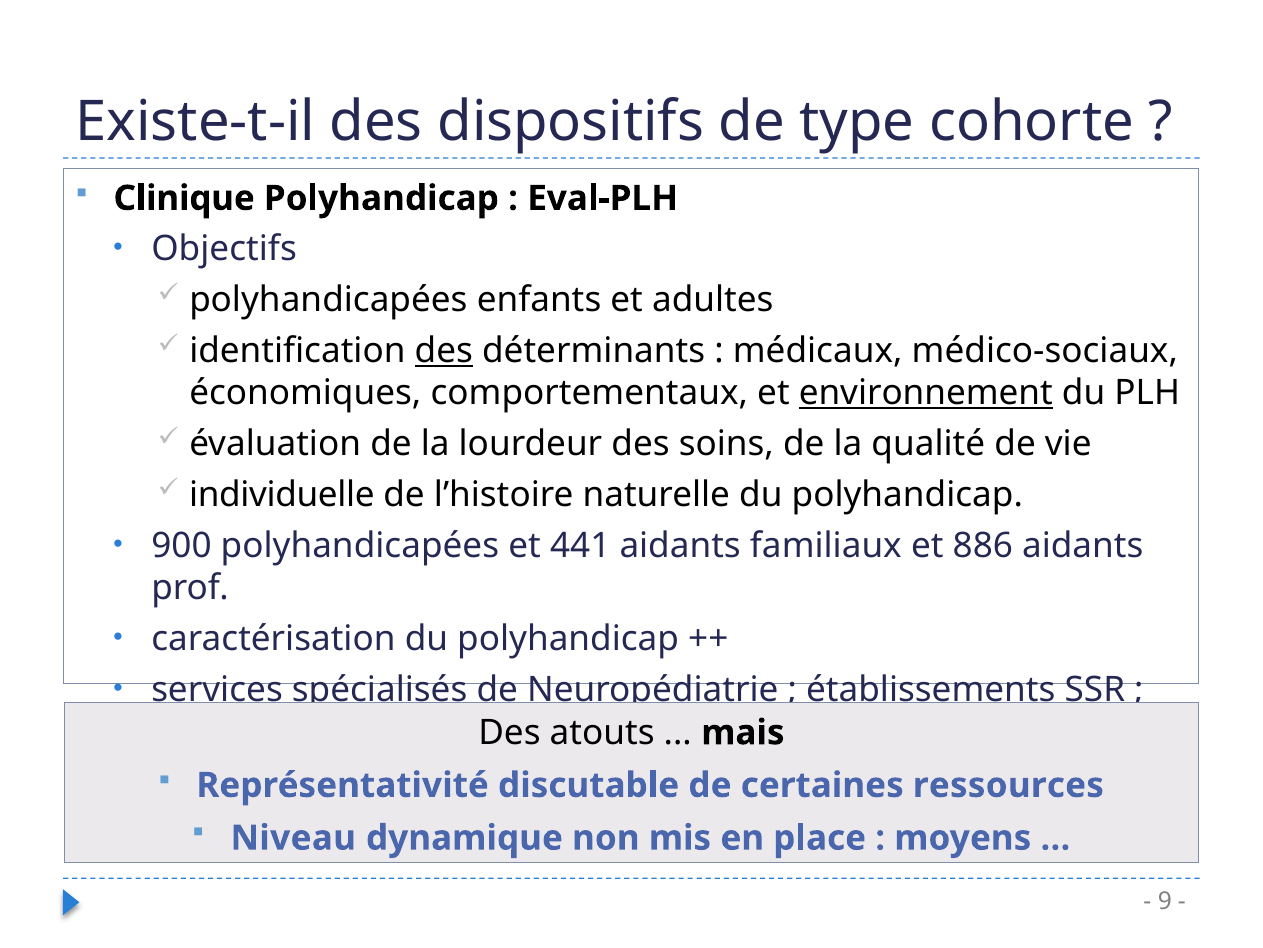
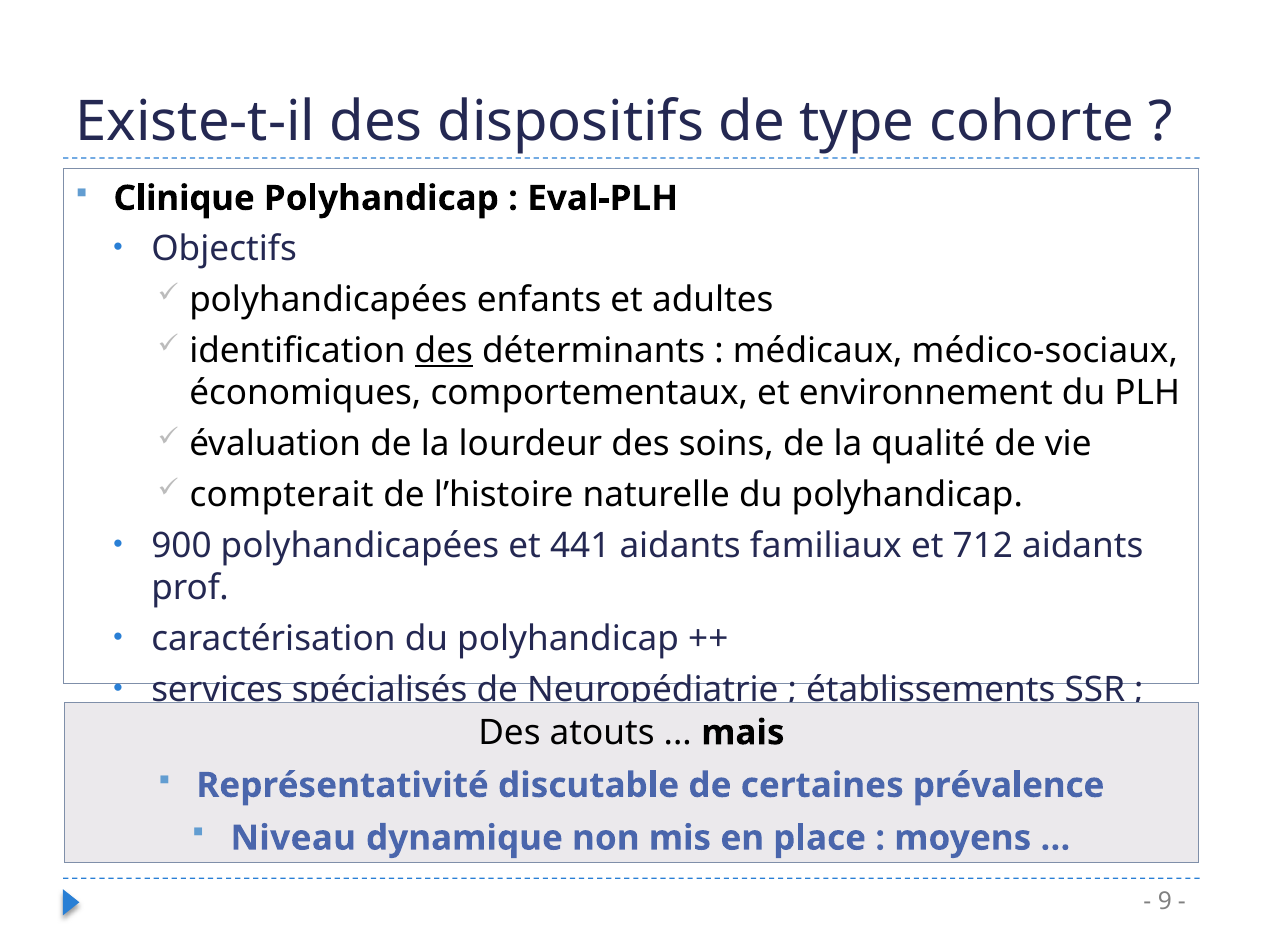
environnement underline: present -> none (926, 393)
individuelle: individuelle -> compterait (282, 495)
886: 886 -> 712 (983, 545)
ressources: ressources -> prévalence (1009, 785)
